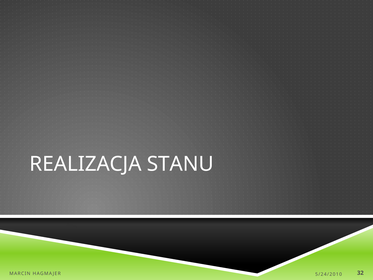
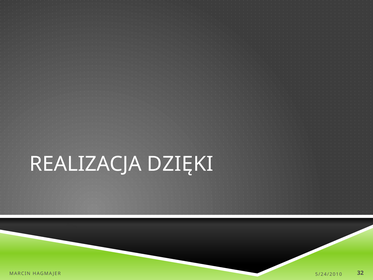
STANU: STANU -> DZIĘKI (180, 164)
